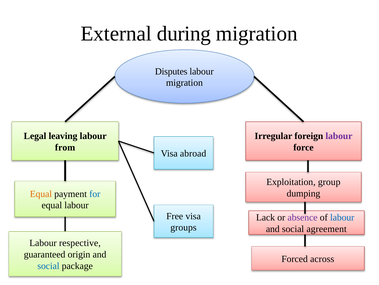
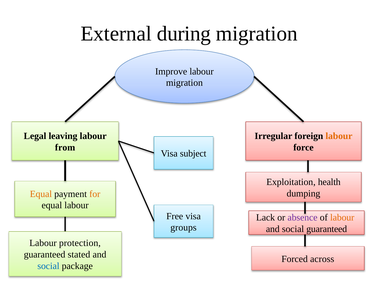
Disputes: Disputes -> Improve (171, 71)
labour colour: purple -> orange (339, 136)
abroad: abroad -> subject (193, 153)
group: group -> health (329, 181)
for colour: blue -> orange (95, 193)
labour colour: blue -> orange (342, 217)
social agreement: agreement -> guaranteed (327, 228)
respective: respective -> protection (80, 242)
origin: origin -> stated (79, 254)
